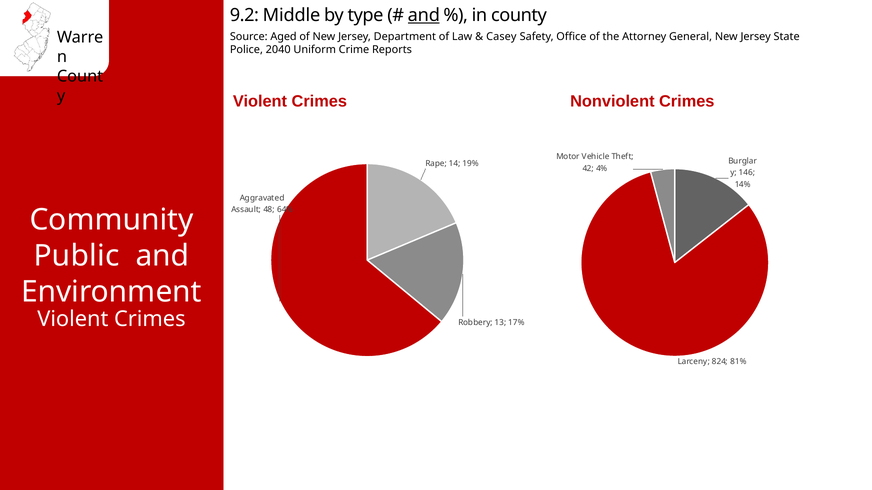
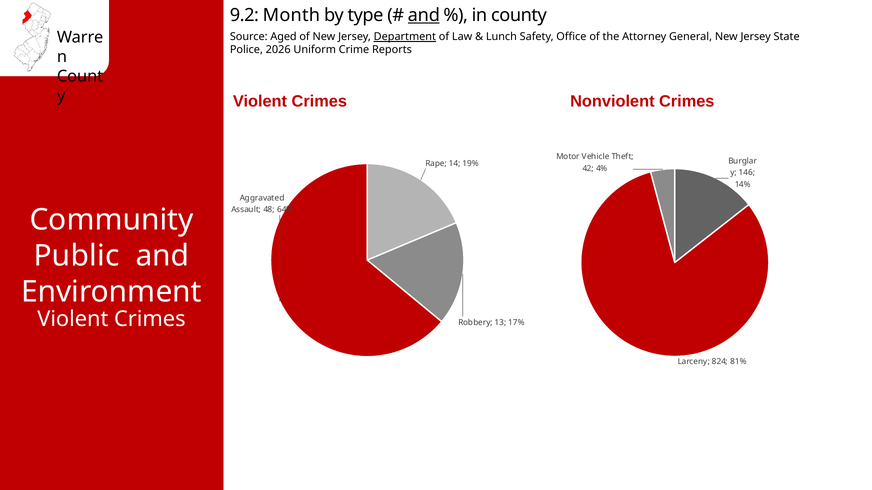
Middle: Middle -> Month (291, 15)
Department underline: none -> present (405, 37)
Casey: Casey -> Lunch (501, 37)
2040: 2040 -> 2026 (278, 50)
